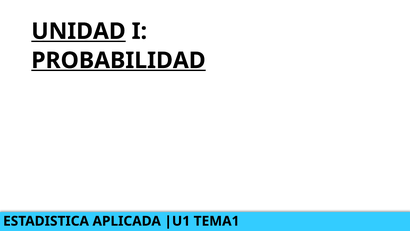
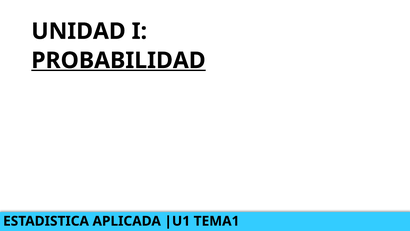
UNIDAD underline: present -> none (78, 31)
